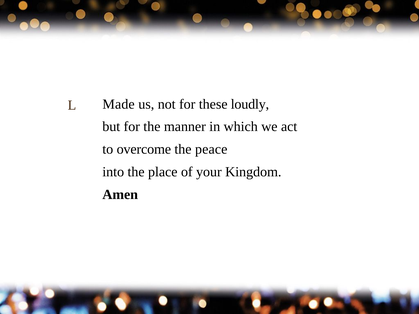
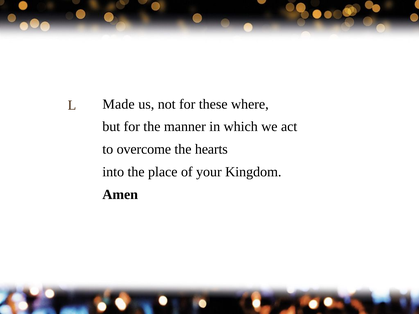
loudly: loudly -> where (250, 104)
peace: peace -> hearts (211, 149)
